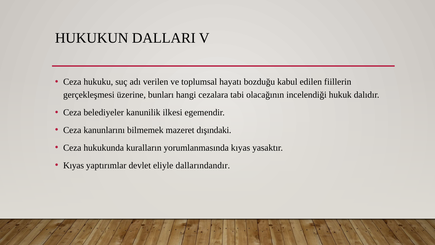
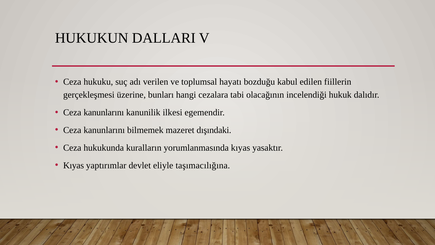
belediyeler: belediyeler -> kanunlarını (104, 112)
dallarındandır: dallarındandır -> taşımacılığına (203, 165)
